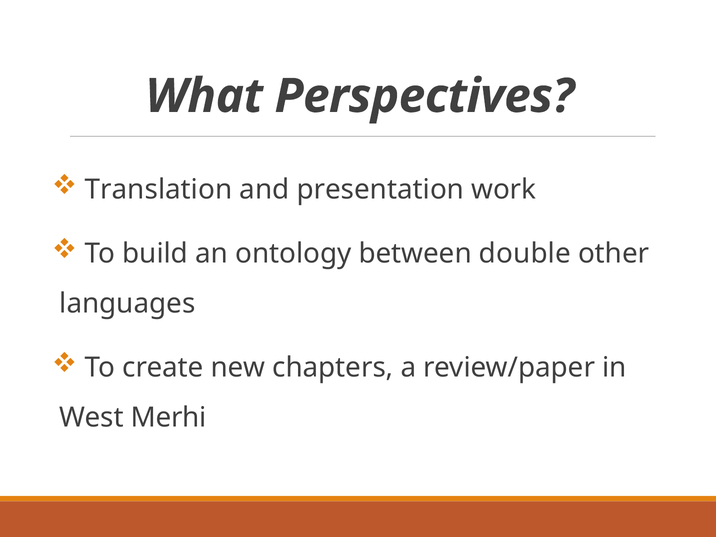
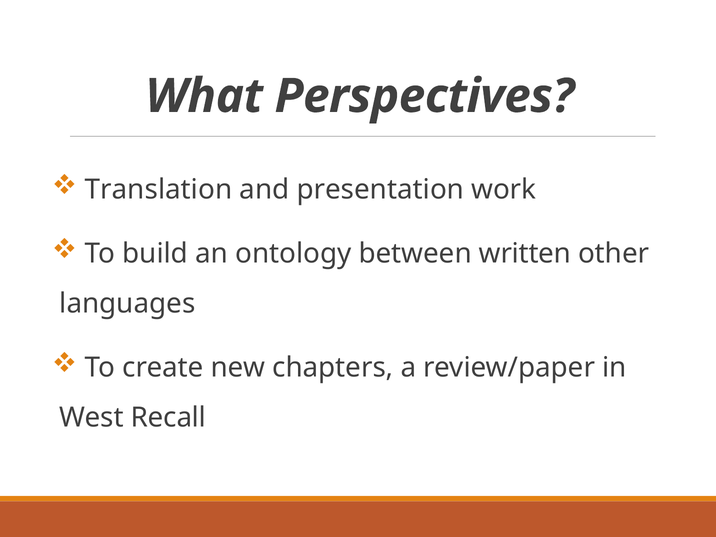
double: double -> written (525, 254)
Merhi: Merhi -> Recall (168, 418)
